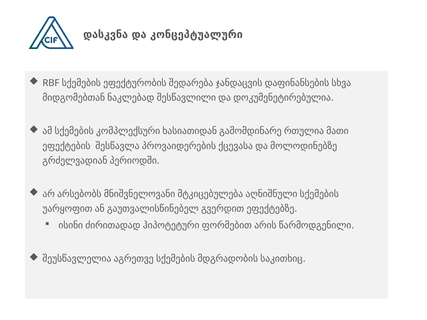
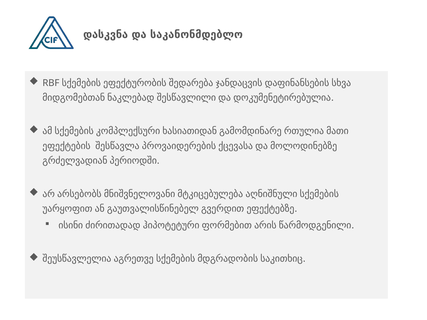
კონცეპტუალური: კონცეპტუალური -> საკანონმდებლო (196, 35)
